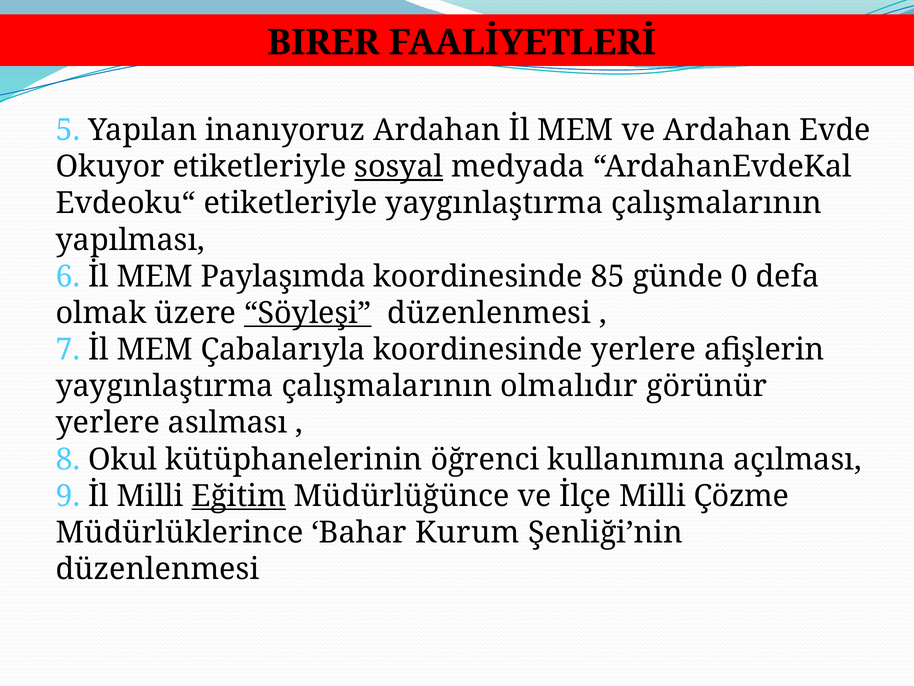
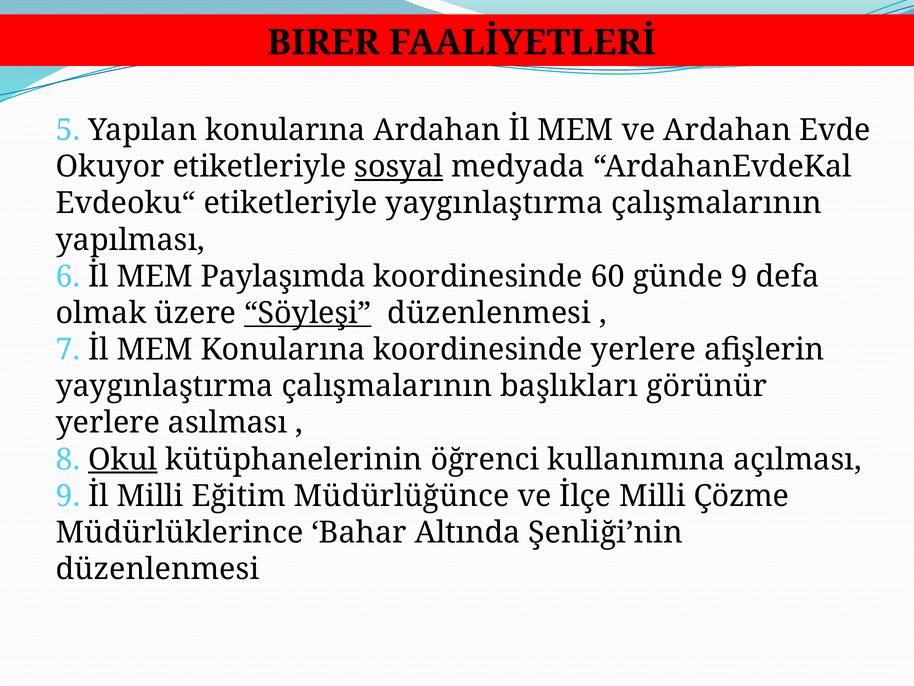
Yapılan inanıyoruz: inanıyoruz -> konularına (285, 130)
85: 85 -> 60 (608, 276)
günde 0: 0 -> 9 (739, 276)
MEM Çabalarıyla: Çabalarıyla -> Konularına (283, 349)
olmalıdır: olmalıdır -> başlıkları (569, 386)
Okul underline: none -> present (123, 459)
Eğitim underline: present -> none (239, 496)
Kurum: Kurum -> Altında (468, 532)
